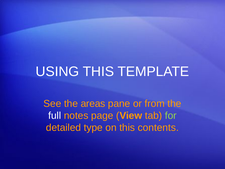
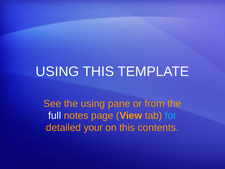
the areas: areas -> using (93, 103)
for colour: light green -> light blue (171, 115)
type: type -> your (93, 127)
